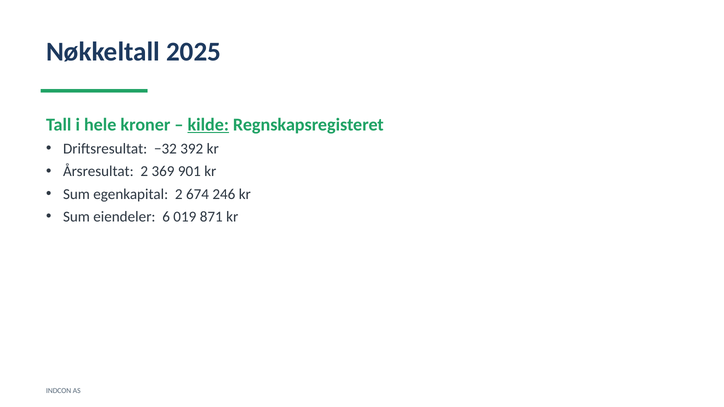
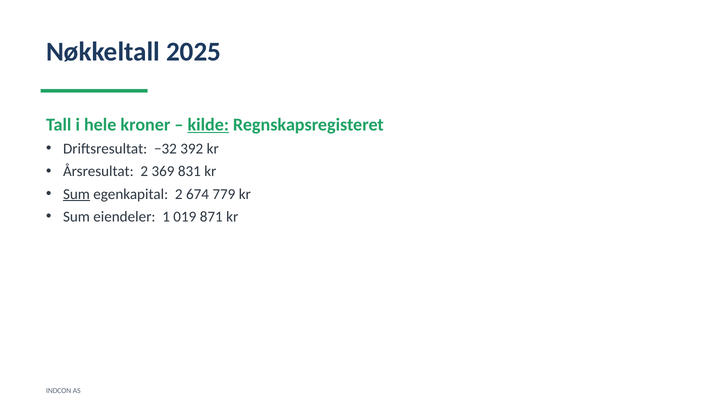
901: 901 -> 831 (189, 172)
Sum underline: none -> present (76, 194)
246: 246 -> 779 (224, 194)
6: 6 -> 1 (166, 217)
